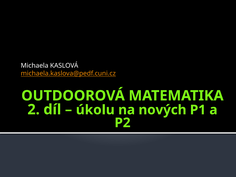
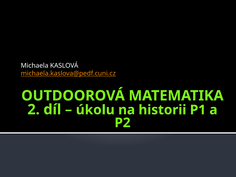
nových: nových -> historii (162, 110)
